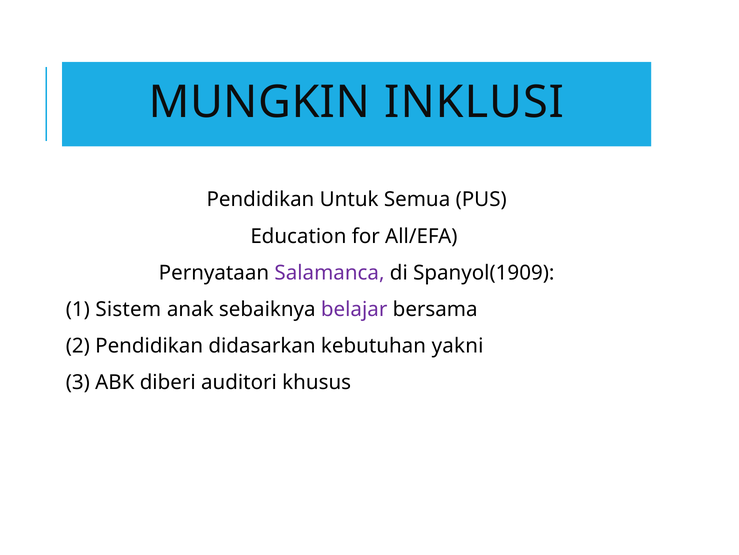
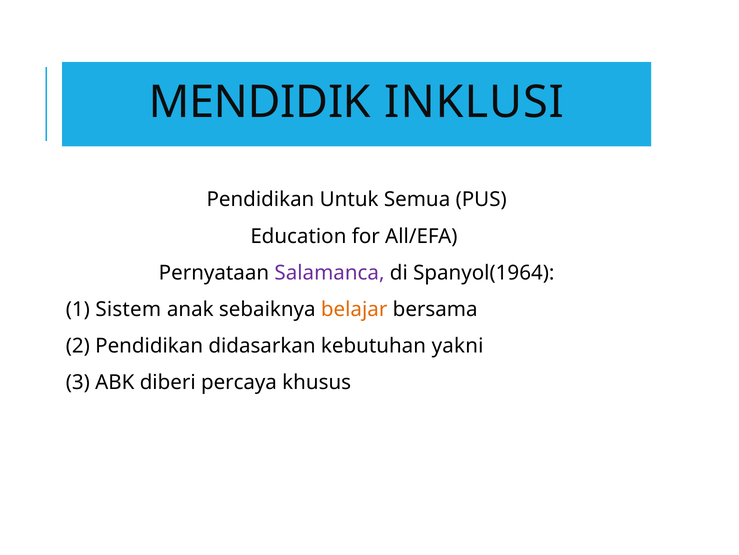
MUNGKIN: MUNGKIN -> MENDIDIK (260, 102)
Spanyol(1909: Spanyol(1909 -> Spanyol(1964 (484, 272)
belajar colour: purple -> orange (354, 309)
auditori: auditori -> percaya (239, 382)
